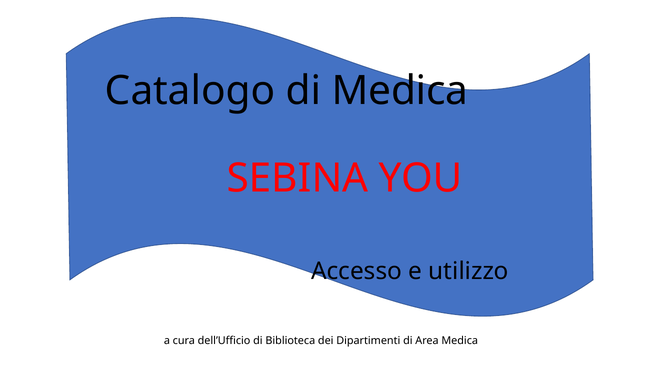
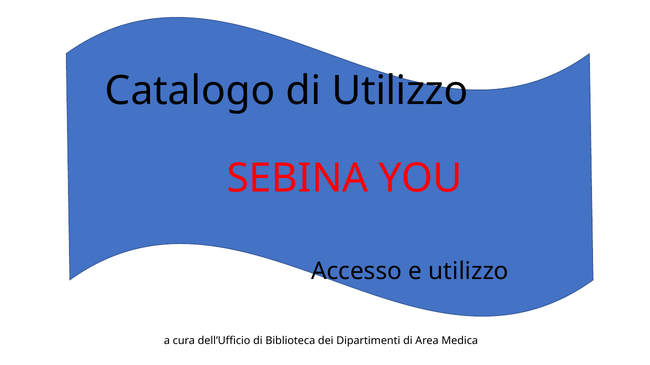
di Medica: Medica -> Utilizzo (400, 91)
